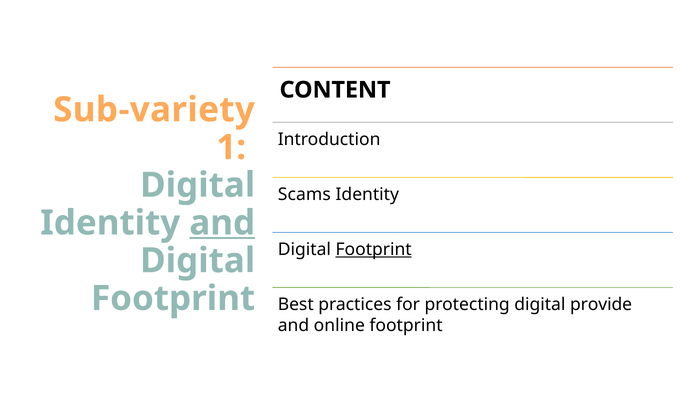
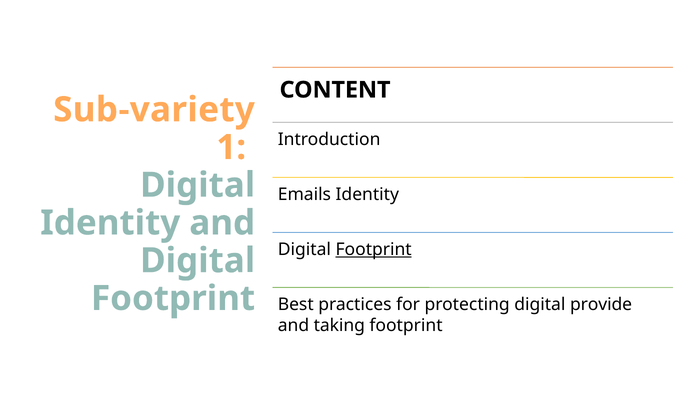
Scams: Scams -> Emails (304, 195)
and underline: present -> none (222, 223)
online: online -> taking (339, 326)
